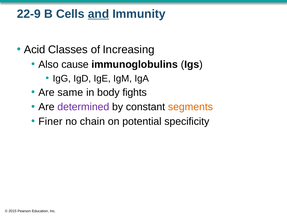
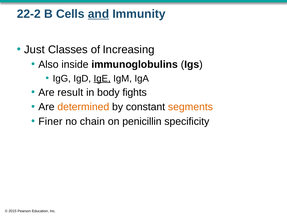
22-9: 22-9 -> 22-2 (29, 14)
Acid: Acid -> Just (34, 49)
cause: cause -> inside (75, 64)
IgE underline: none -> present (102, 78)
same: same -> result (70, 92)
determined colour: purple -> orange (83, 107)
potential: potential -> penicillin (142, 121)
